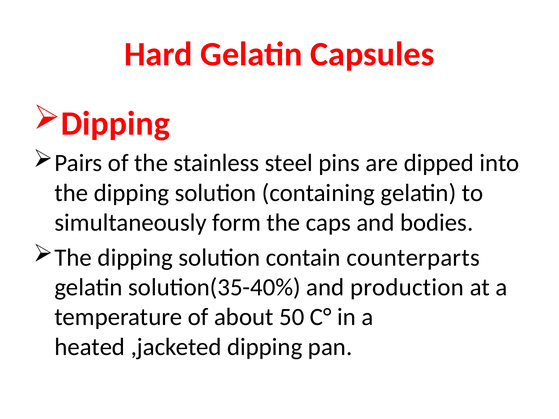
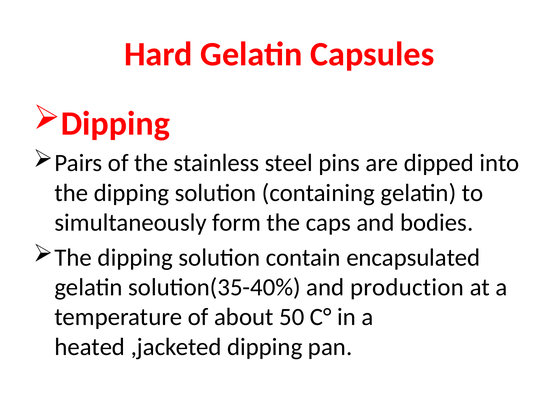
counterparts: counterparts -> encapsulated (413, 258)
